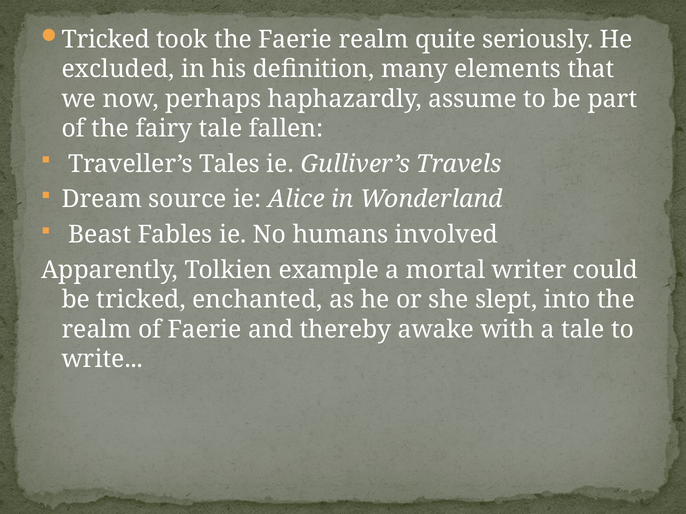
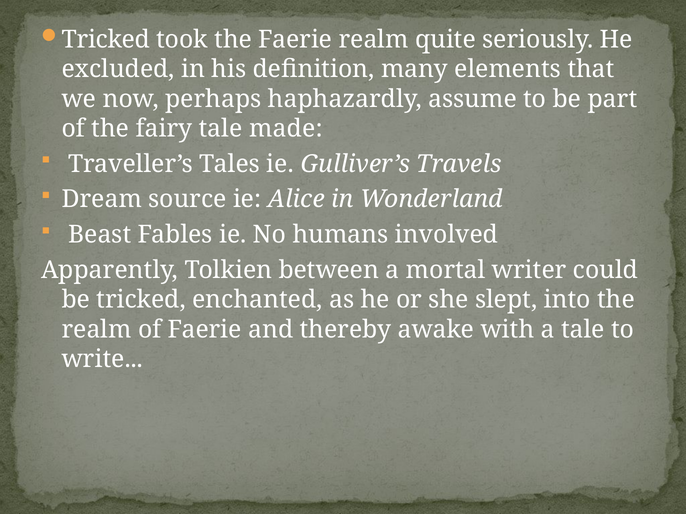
fallen: fallen -> made (286, 129)
example: example -> between (329, 270)
